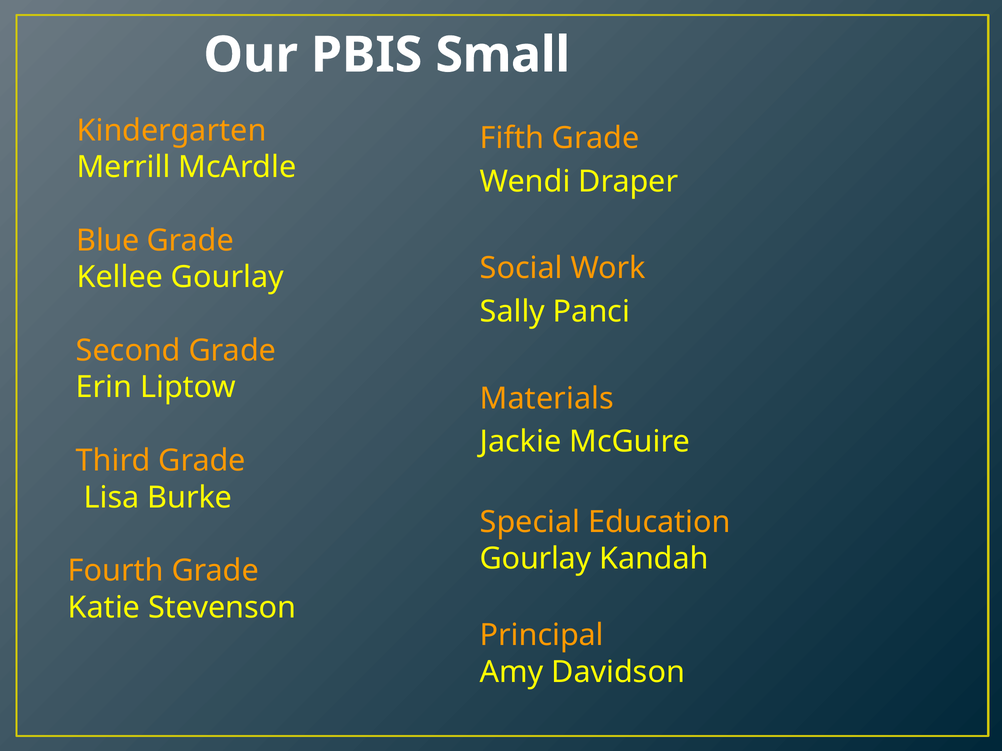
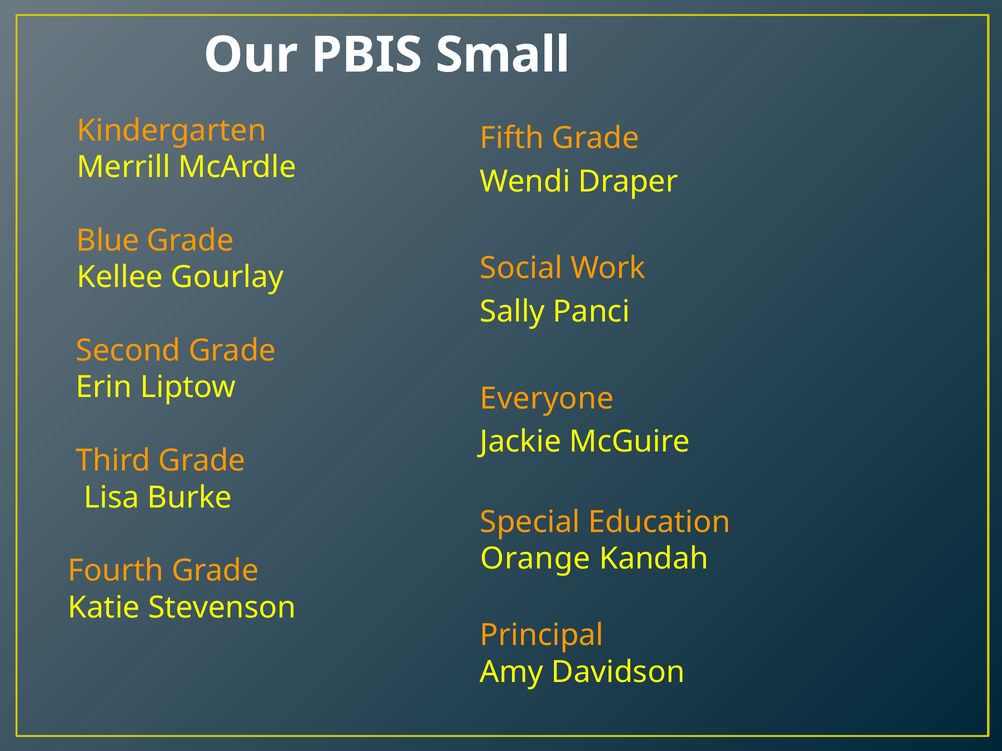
Materials: Materials -> Everyone (547, 399)
Gourlay: Gourlay -> Orange (535, 559)
